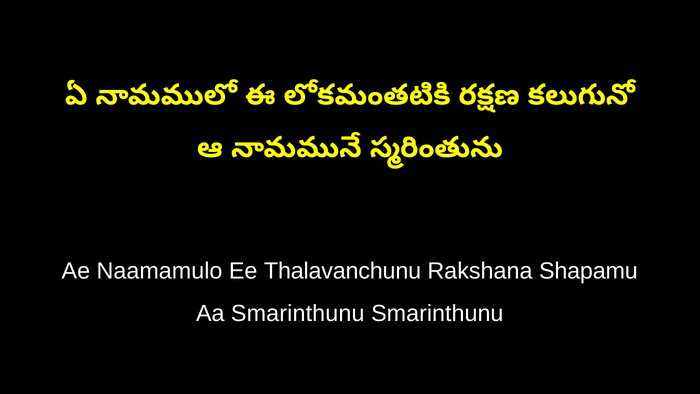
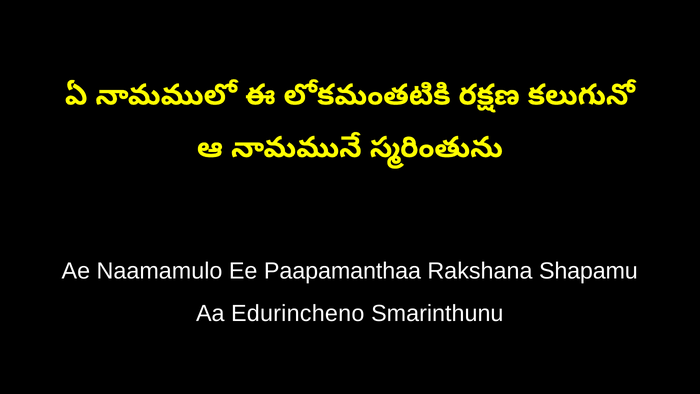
Thalavanchunu: Thalavanchunu -> Paapamanthaa (343, 271)
Aa Smarinthunu: Smarinthunu -> Edurincheno (298, 313)
